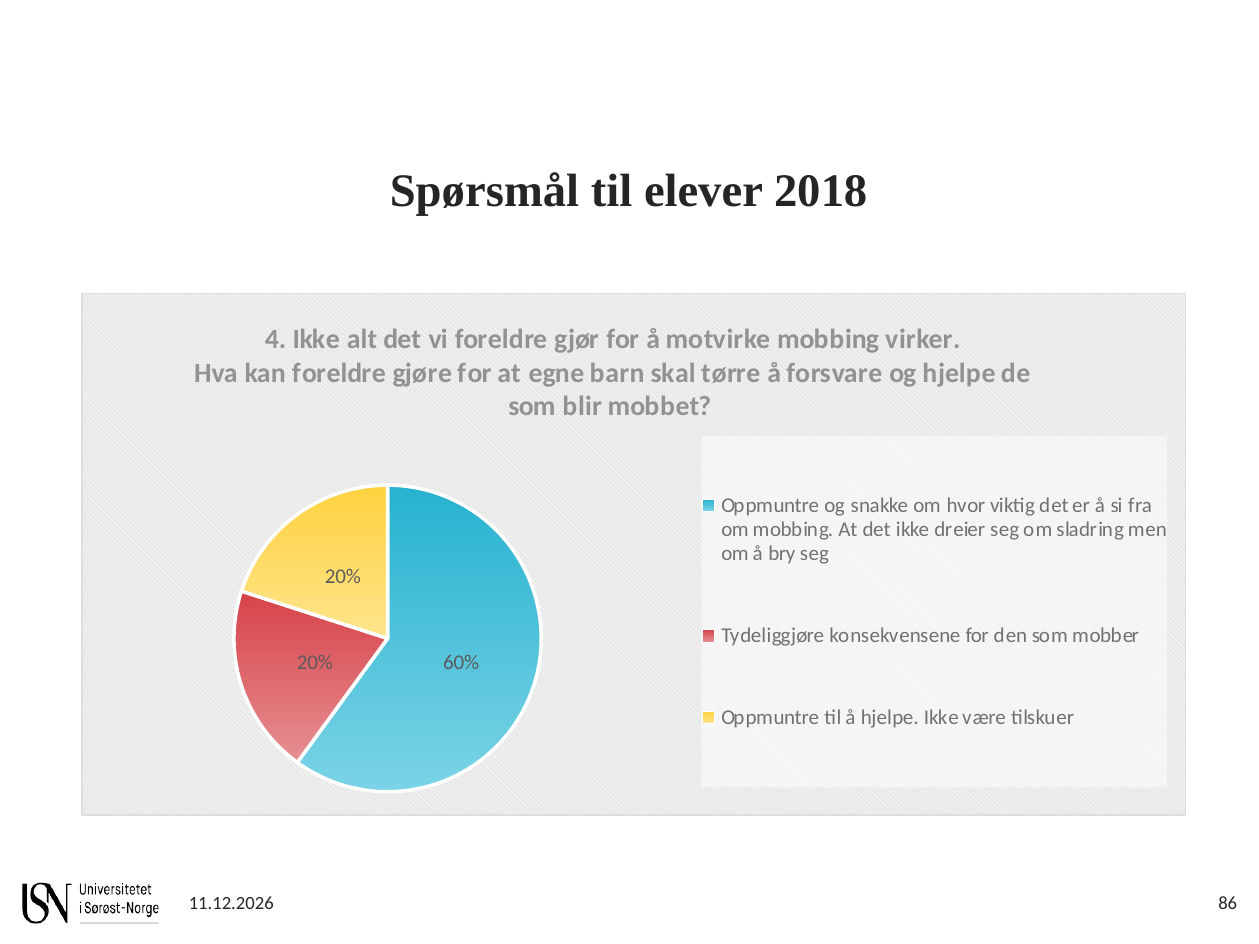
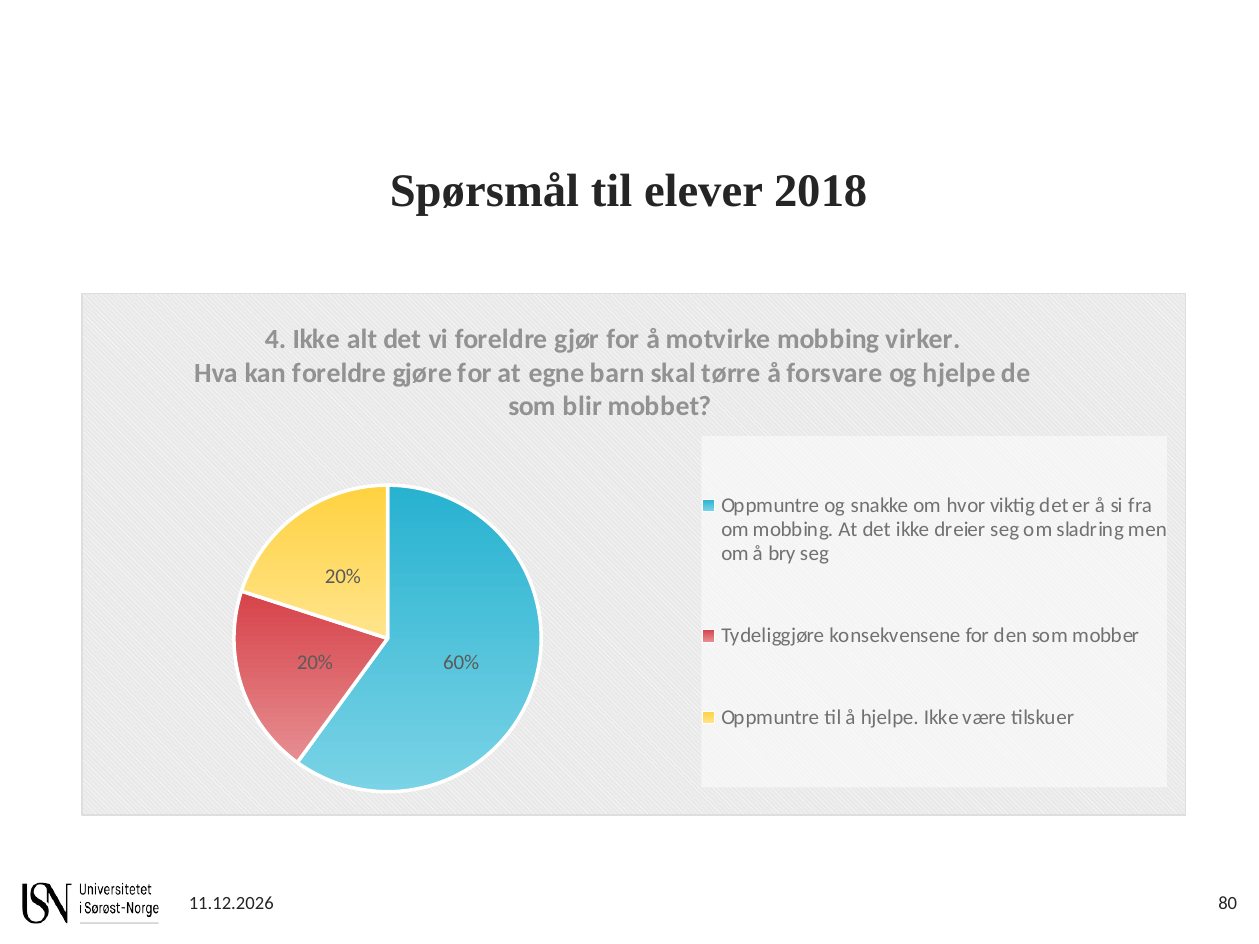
86: 86 -> 80 (1228, 903)
